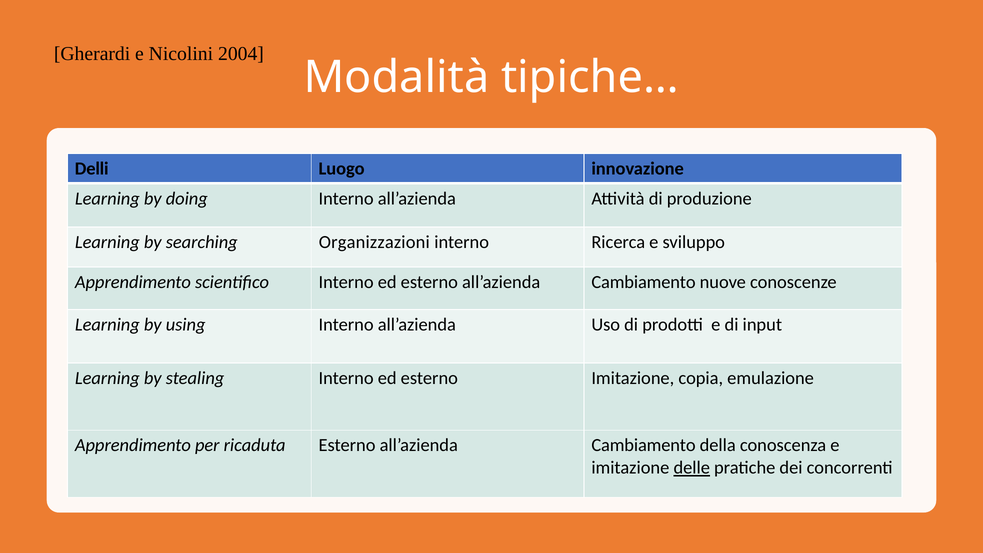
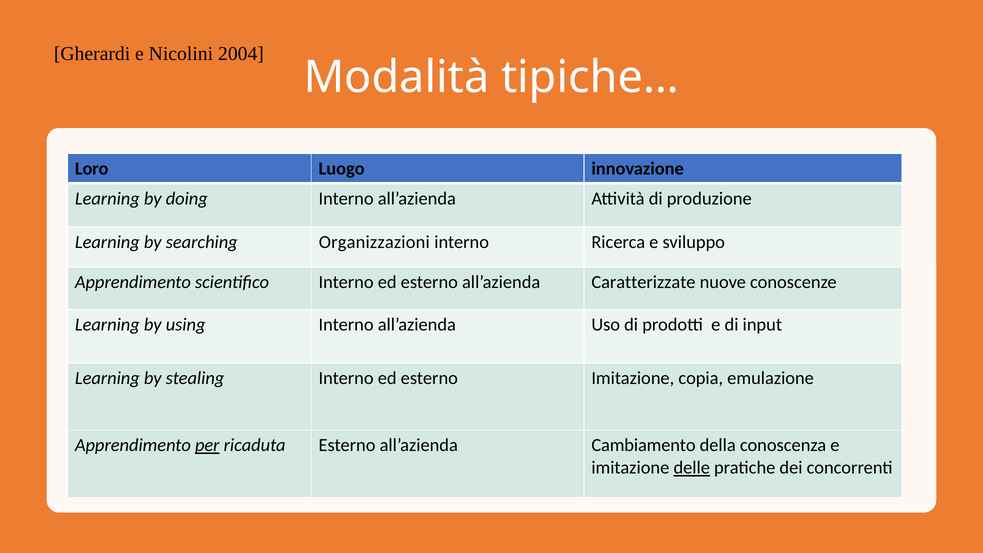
Delli: Delli -> Loro (92, 169)
ed esterno all’azienda Cambiamento: Cambiamento -> Caratterizzate (643, 282)
per underline: none -> present (207, 445)
